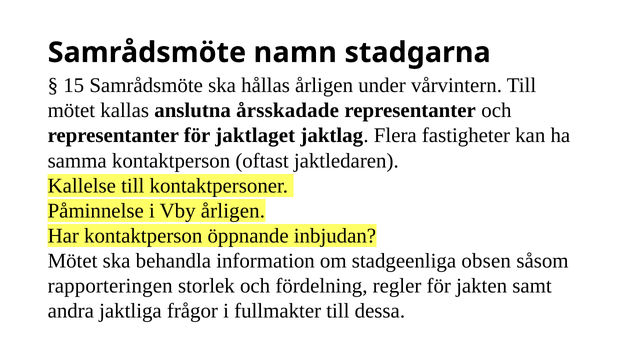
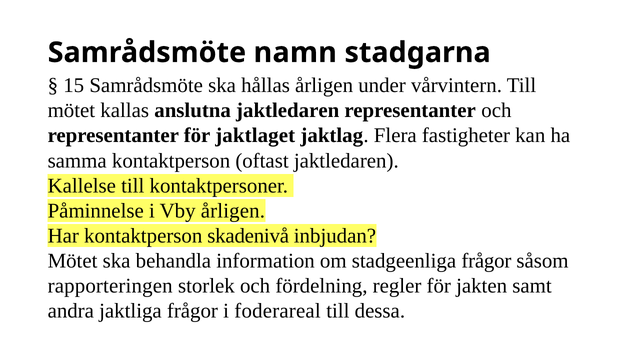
anslutna årsskadade: årsskadade -> jaktledaren (288, 111)
öppnande: öppnande -> skadenivå (248, 236)
stadgeenliga obsen: obsen -> frågor (486, 261)
fullmakter: fullmakter -> foderareal (278, 311)
